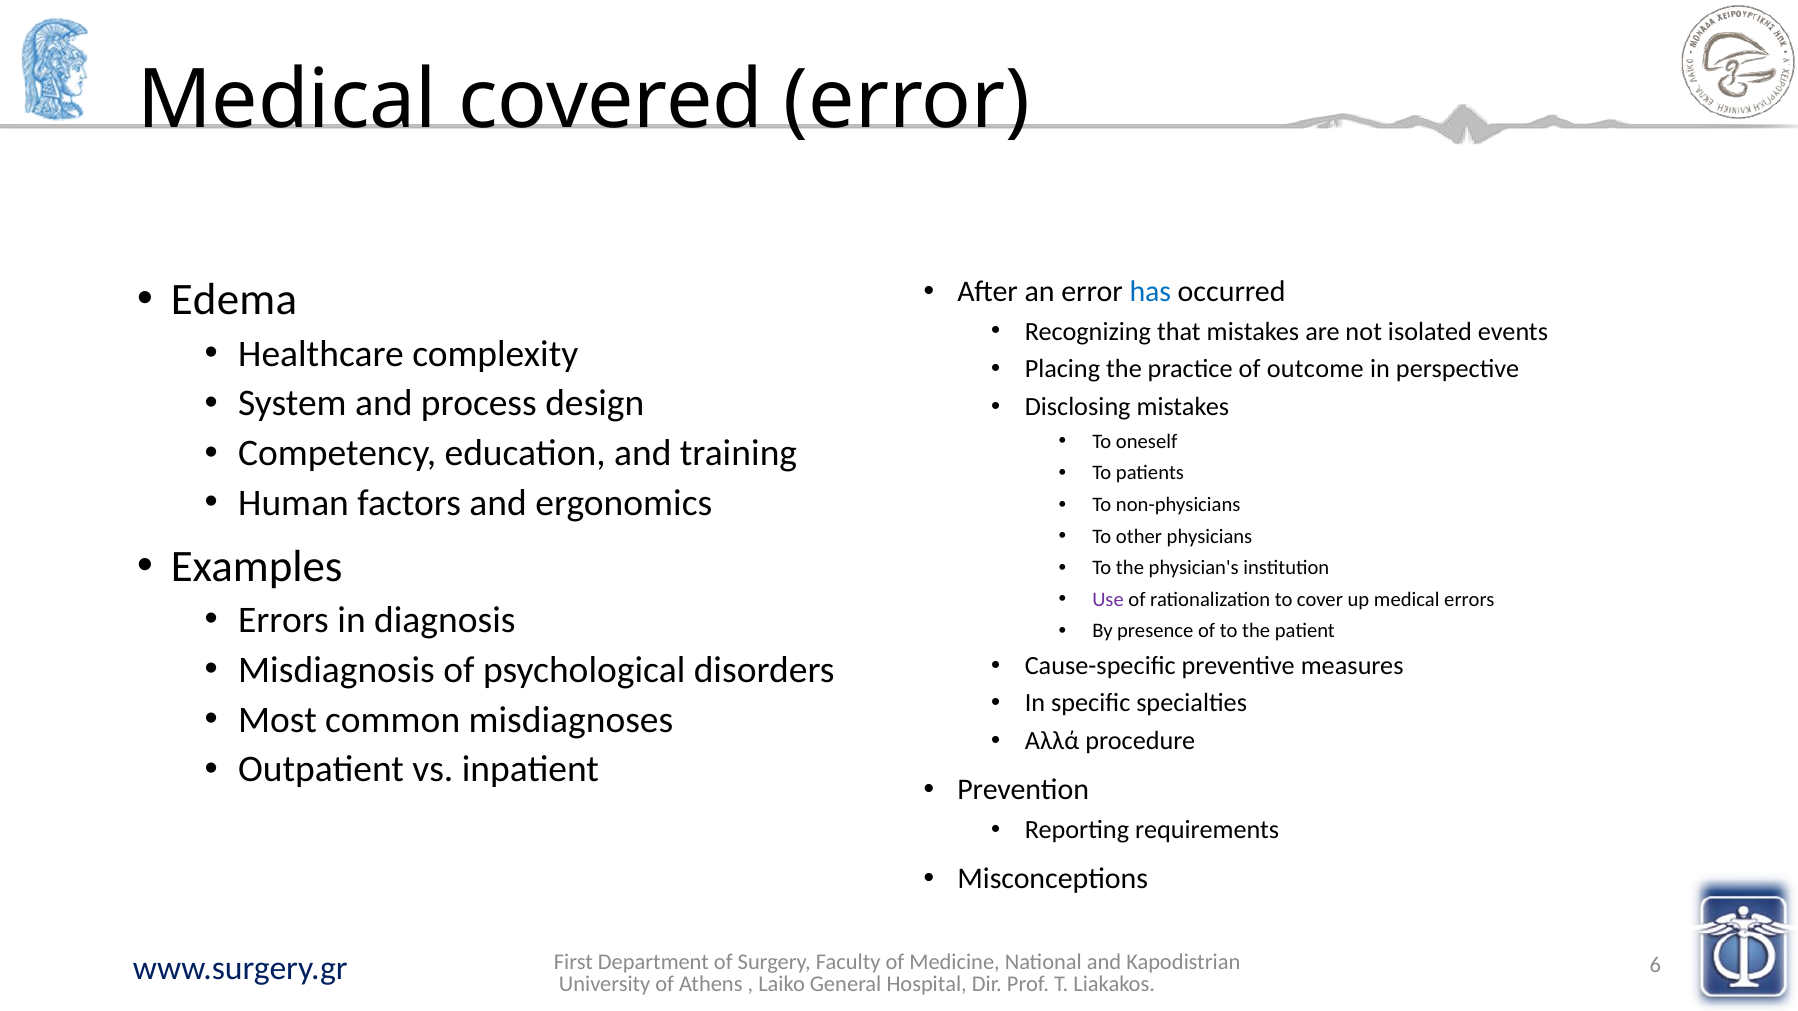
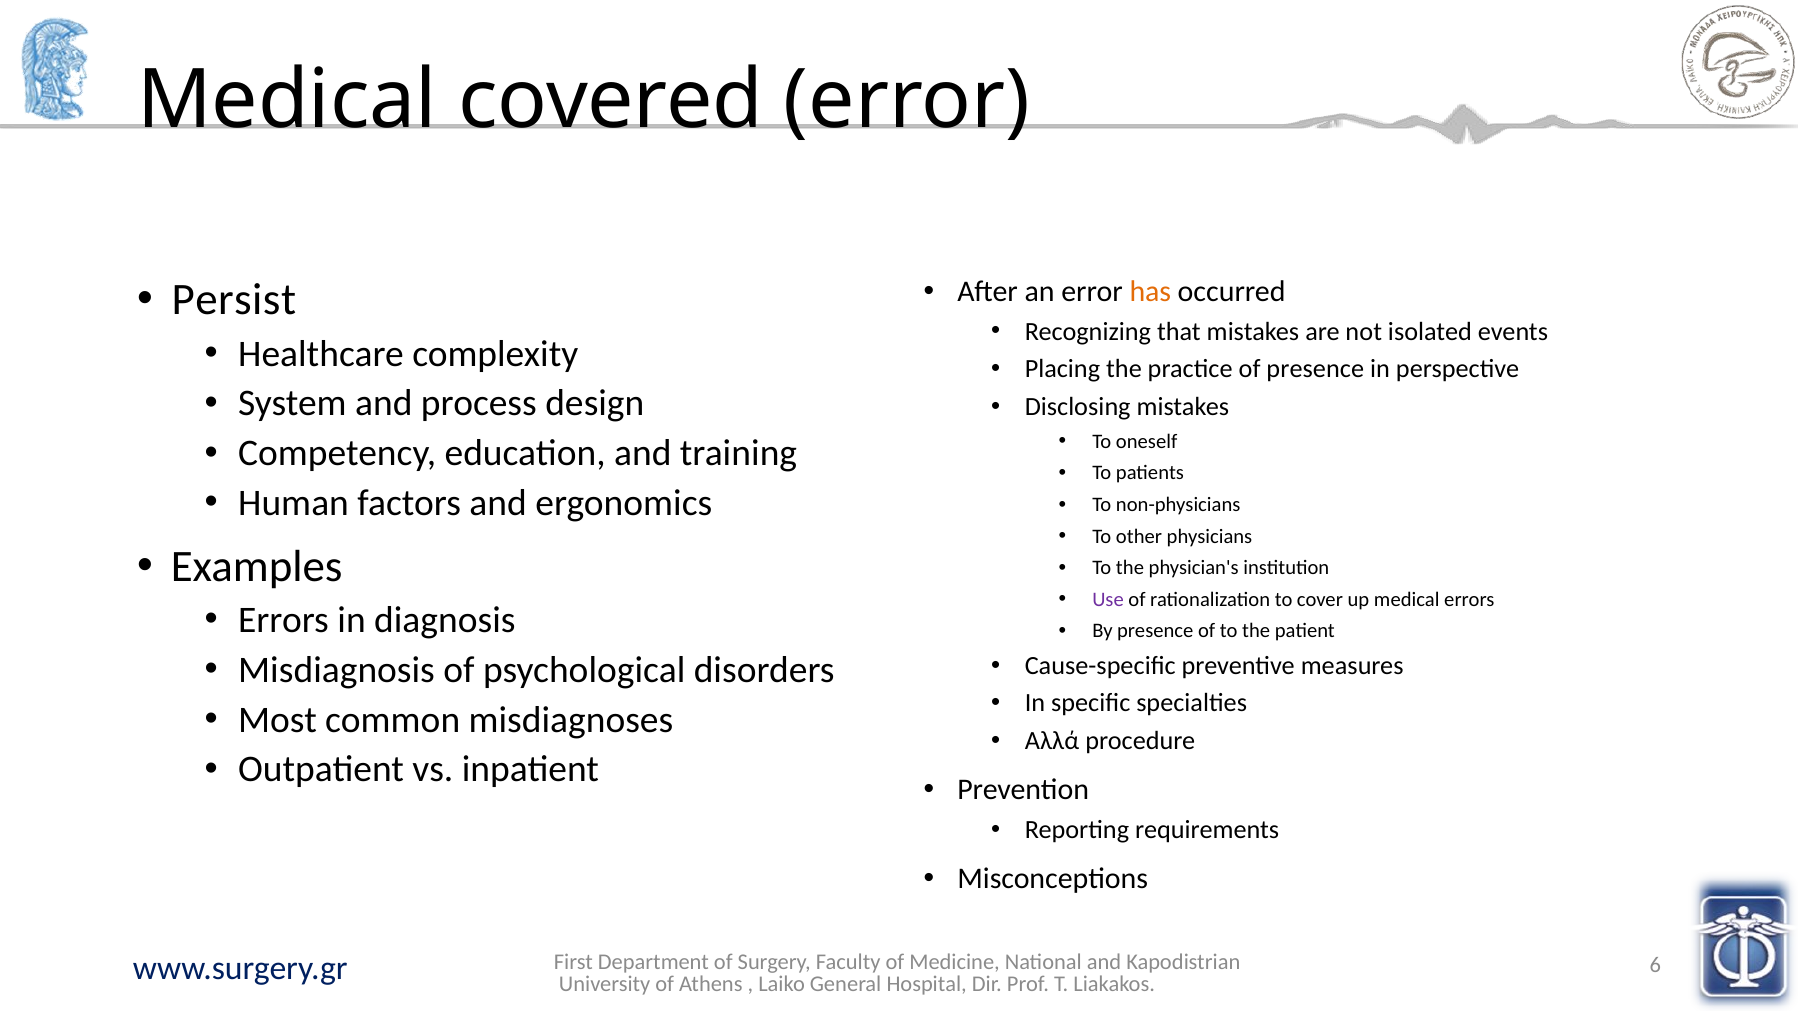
has colour: blue -> orange (1150, 292)
Edema: Edema -> Persist (234, 300)
of outcome: outcome -> presence (1315, 369)
